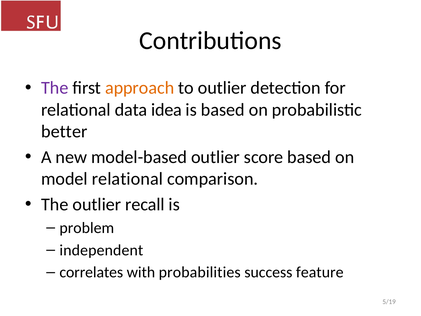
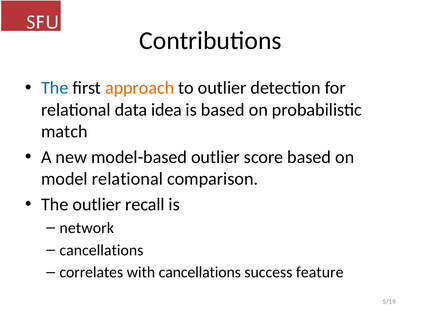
The colour: purple -> blue (55, 88)
better: better -> match (64, 131)
problem: problem -> network (87, 228)
independent: independent -> cancellations (101, 250)
with probabilities: probabilities -> cancellations (200, 272)
